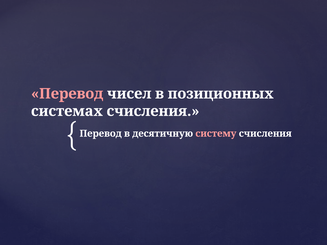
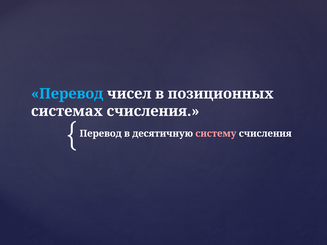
Перевод colour: pink -> light blue (67, 94)
